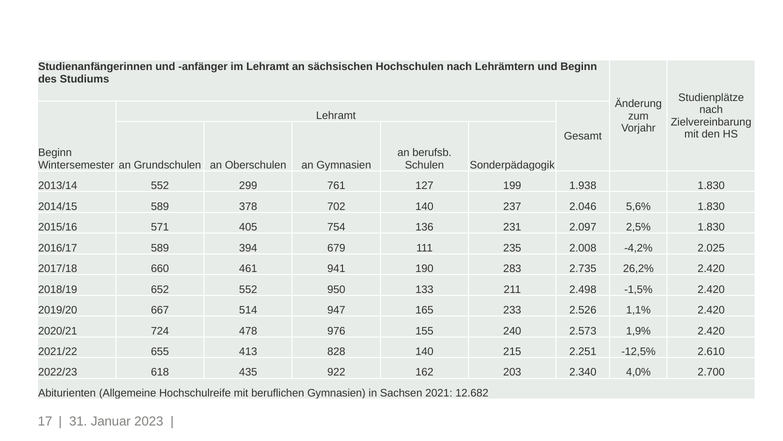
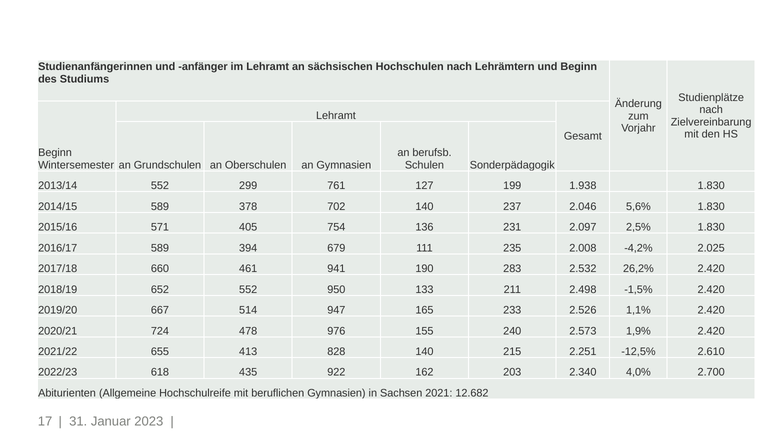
2.735: 2.735 -> 2.532 (583, 268)
